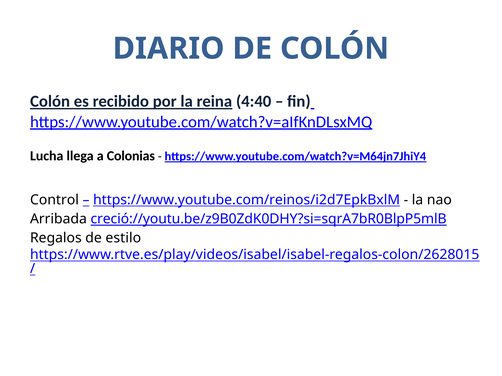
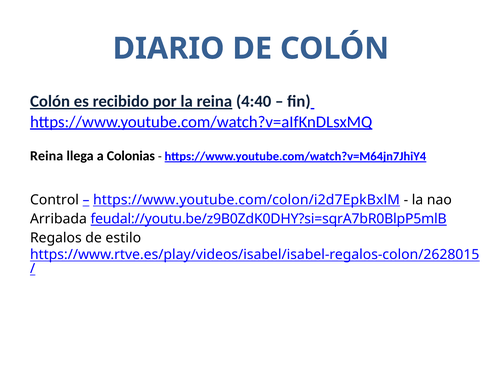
Lucha: Lucha -> Reina (47, 156)
https://www.youtube.com/reinos/i2d7EpkBxlM: https://www.youtube.com/reinos/i2d7EpkBxlM -> https://www.youtube.com/colon/i2d7EpkBxlM (246, 200)
creció://youtu.be/z9B0ZdK0DHY?si=sqrA7bR0BlpP5mlB: creció://youtu.be/z9B0ZdK0DHY?si=sqrA7bR0BlpP5mlB -> feudal://youtu.be/z9B0ZdK0DHY?si=sqrA7bR0BlpP5mlB (269, 219)
